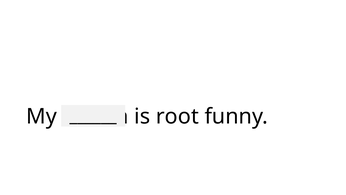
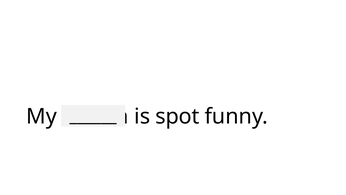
root: root -> spot (177, 116)
